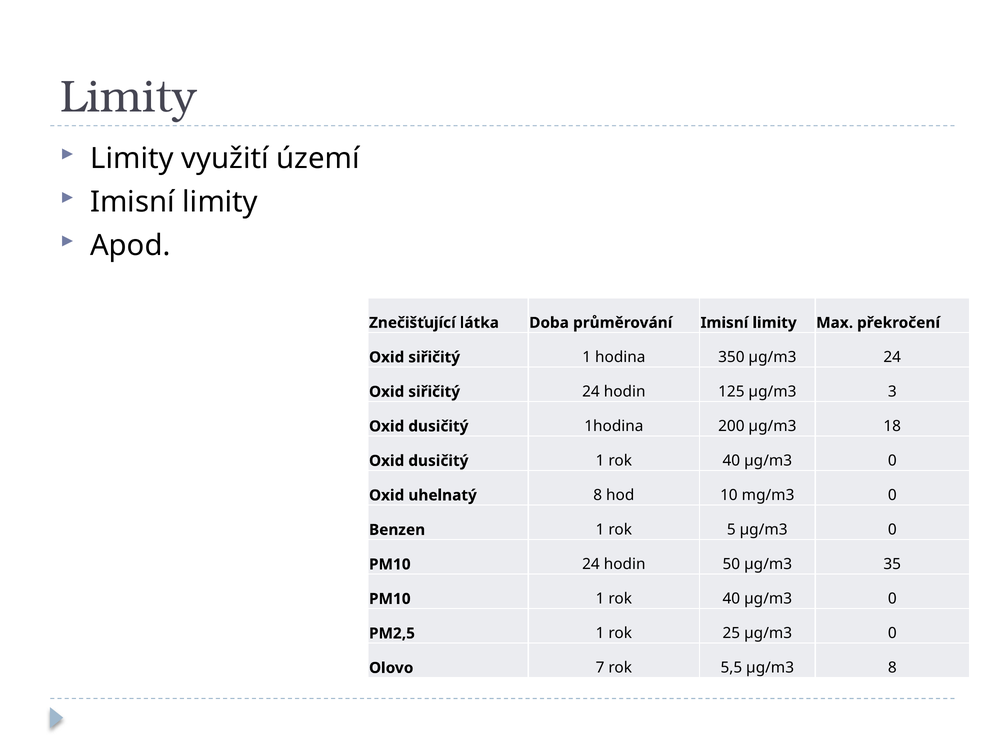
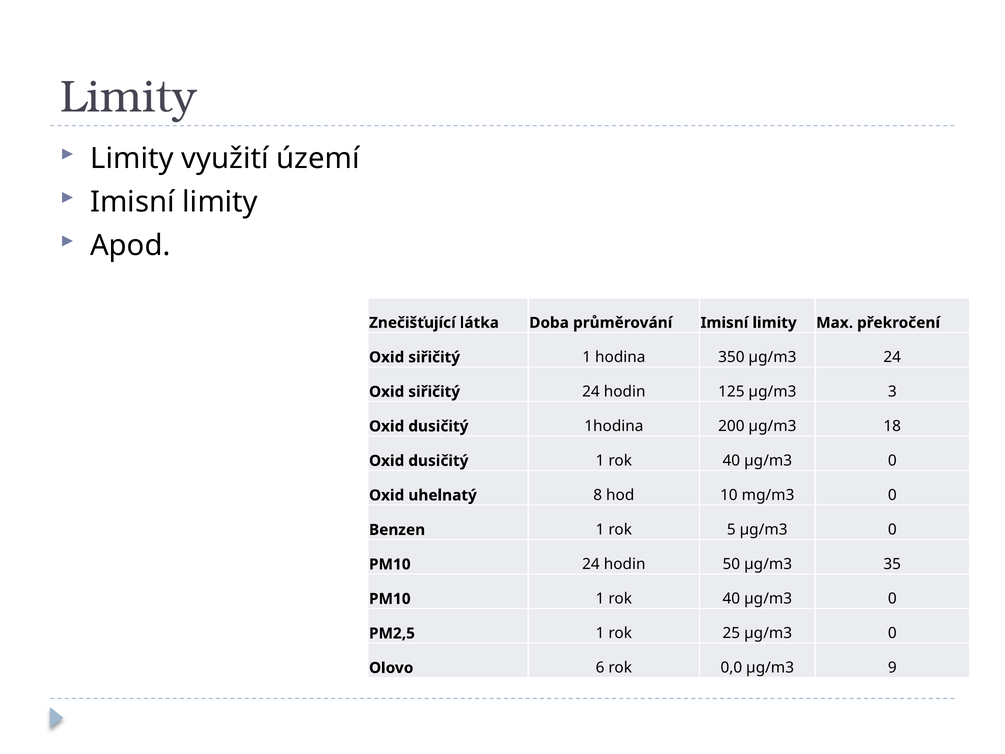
7: 7 -> 6 (600, 668)
5,5: 5,5 -> 0,0 (731, 668)
µg/m3 8: 8 -> 9 (892, 668)
